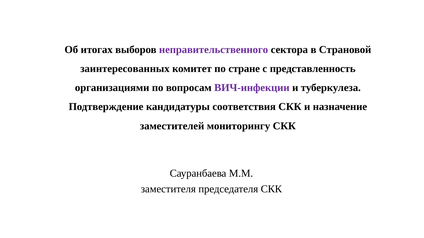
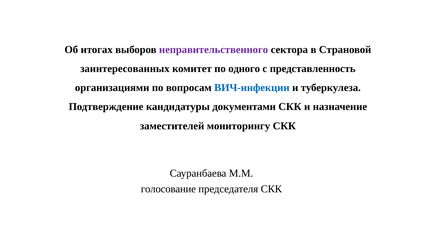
стране: стране -> одного (244, 69)
ВИЧ-инфекции colour: purple -> blue (252, 88)
соответствия: соответствия -> документами (244, 107)
заместителя: заместителя -> голосование (168, 190)
